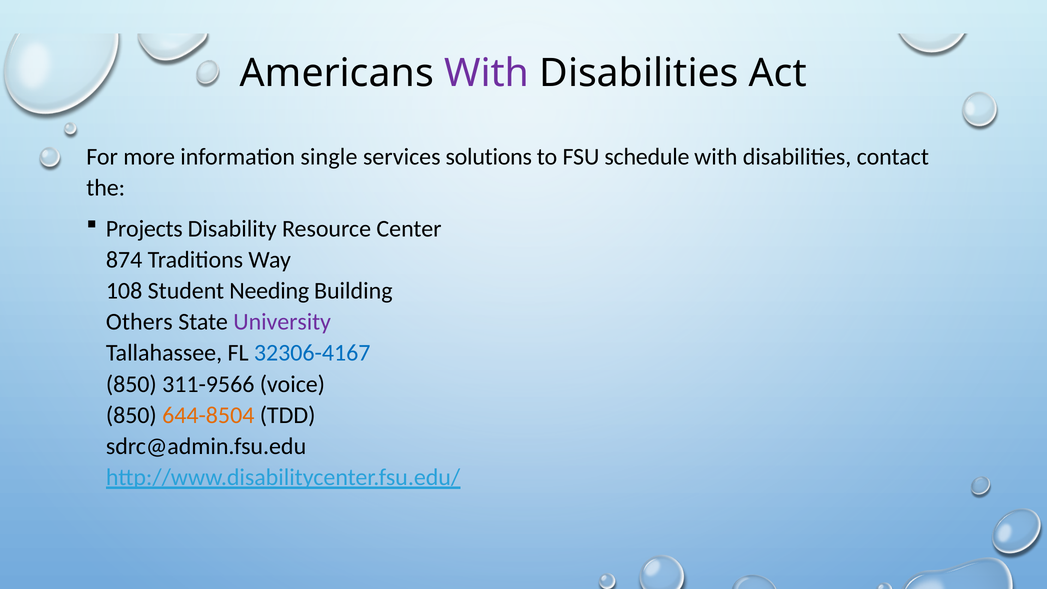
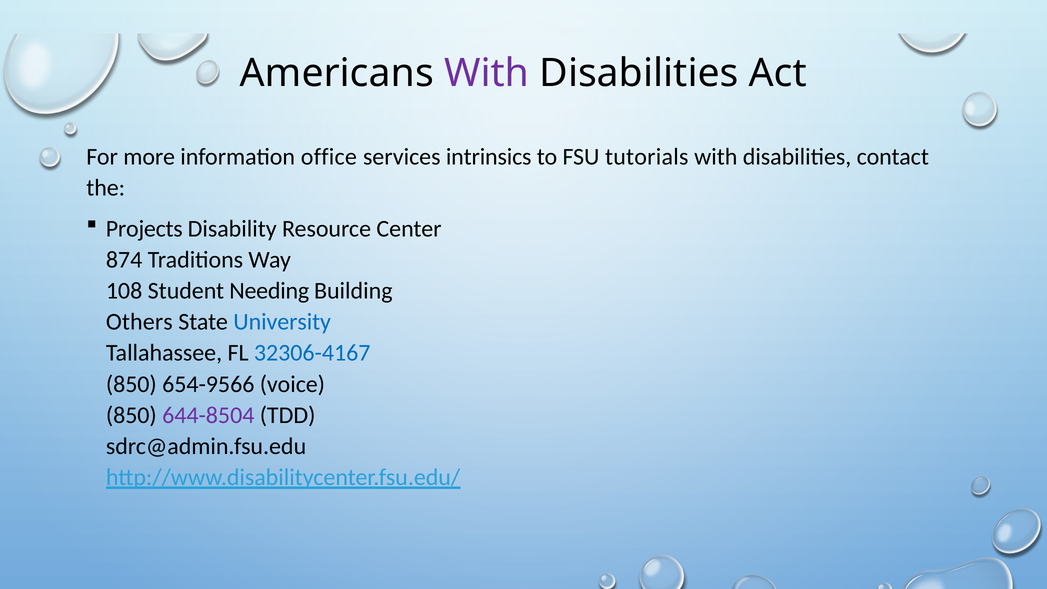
single: single -> office (329, 157)
solutions: solutions -> intrinsics (489, 157)
schedule: schedule -> tutorials (647, 157)
University colour: purple -> blue (282, 322)
311-9566: 311-9566 -> 654-9566 (208, 384)
644-8504 colour: orange -> purple (208, 415)
